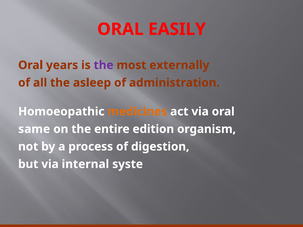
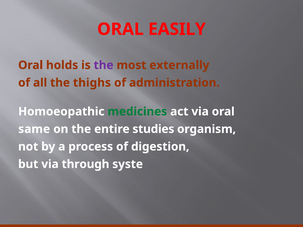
years: years -> holds (62, 65)
asleep: asleep -> thighs (92, 83)
medicines colour: orange -> green (137, 112)
edition: edition -> studies (153, 129)
internal: internal -> through (86, 164)
